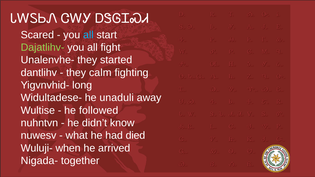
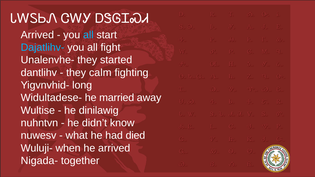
Scared: Scared -> Arrived (37, 35)
Dajatlihv- colour: light green -> light blue (43, 47)
unaduli: unaduli -> married (117, 98)
followed: followed -> dinilawig (99, 110)
